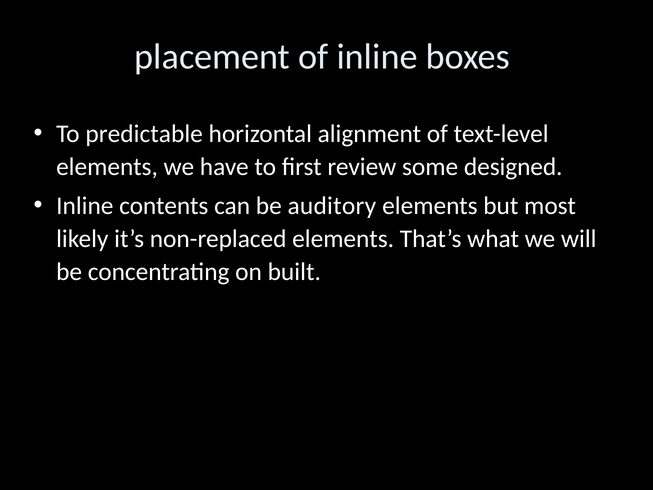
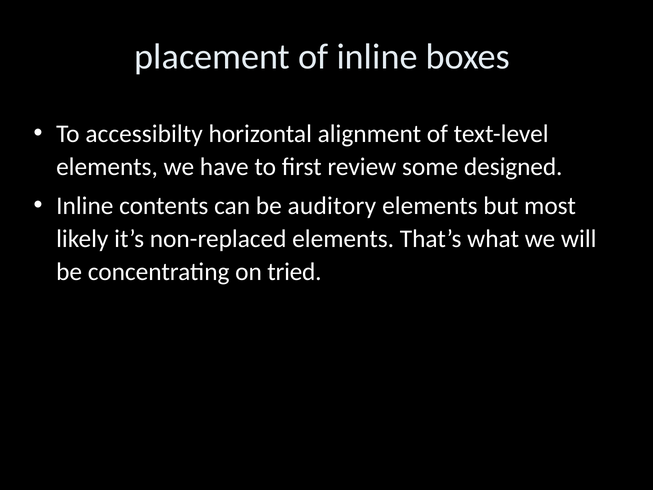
predictable: predictable -> accessibilty (144, 134)
built: built -> tried (294, 272)
